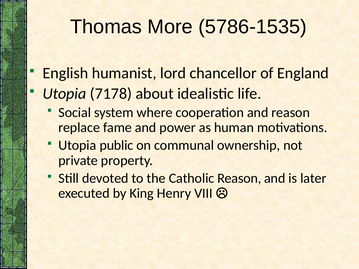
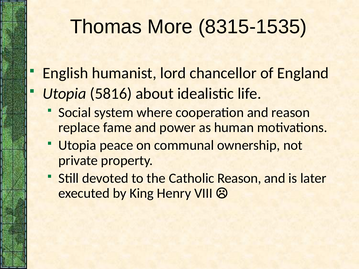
5786-1535: 5786-1535 -> 8315-1535 (253, 27)
7178: 7178 -> 5816 (111, 94)
public: public -> peace (116, 146)
